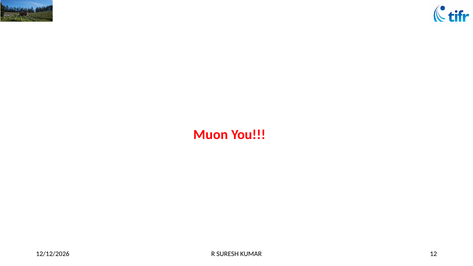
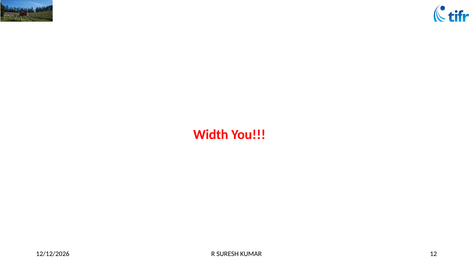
Muon: Muon -> Width (211, 135)
